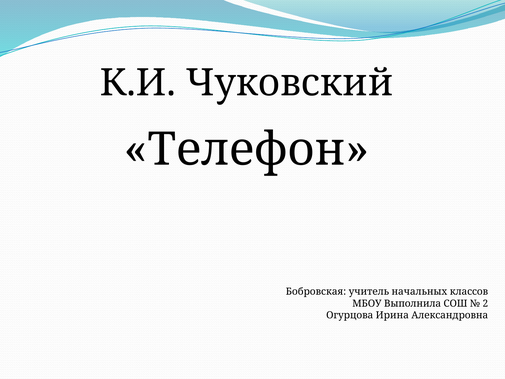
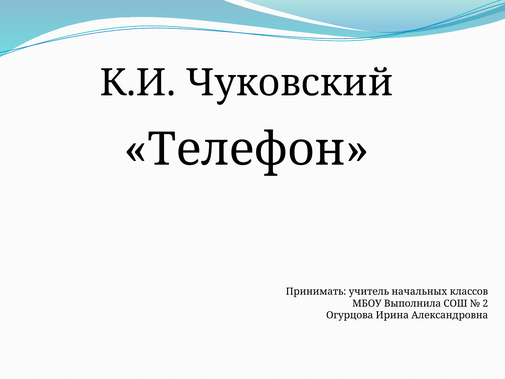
Бобровская: Бобровская -> Принимать (316, 292)
